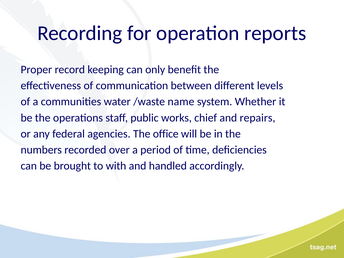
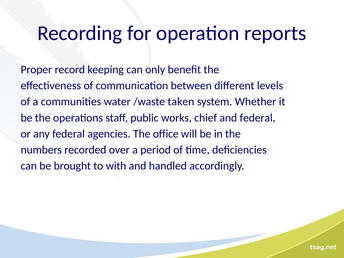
name: name -> taken (181, 102)
and repairs: repairs -> federal (258, 118)
